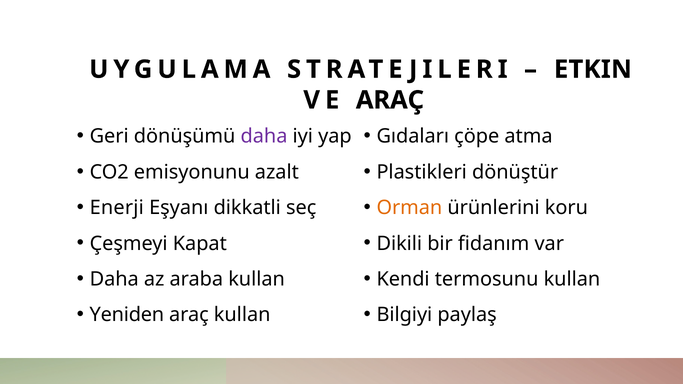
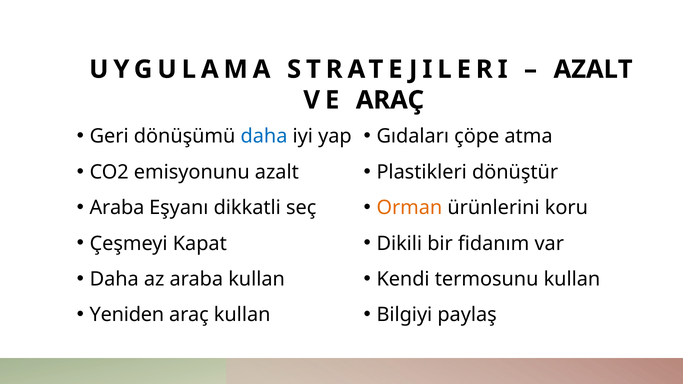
ETKIN: ETKIN -> AZALT (593, 69)
daha colour: purple -> blue (264, 136)
Enerji: Enerji -> Araba (117, 208)
